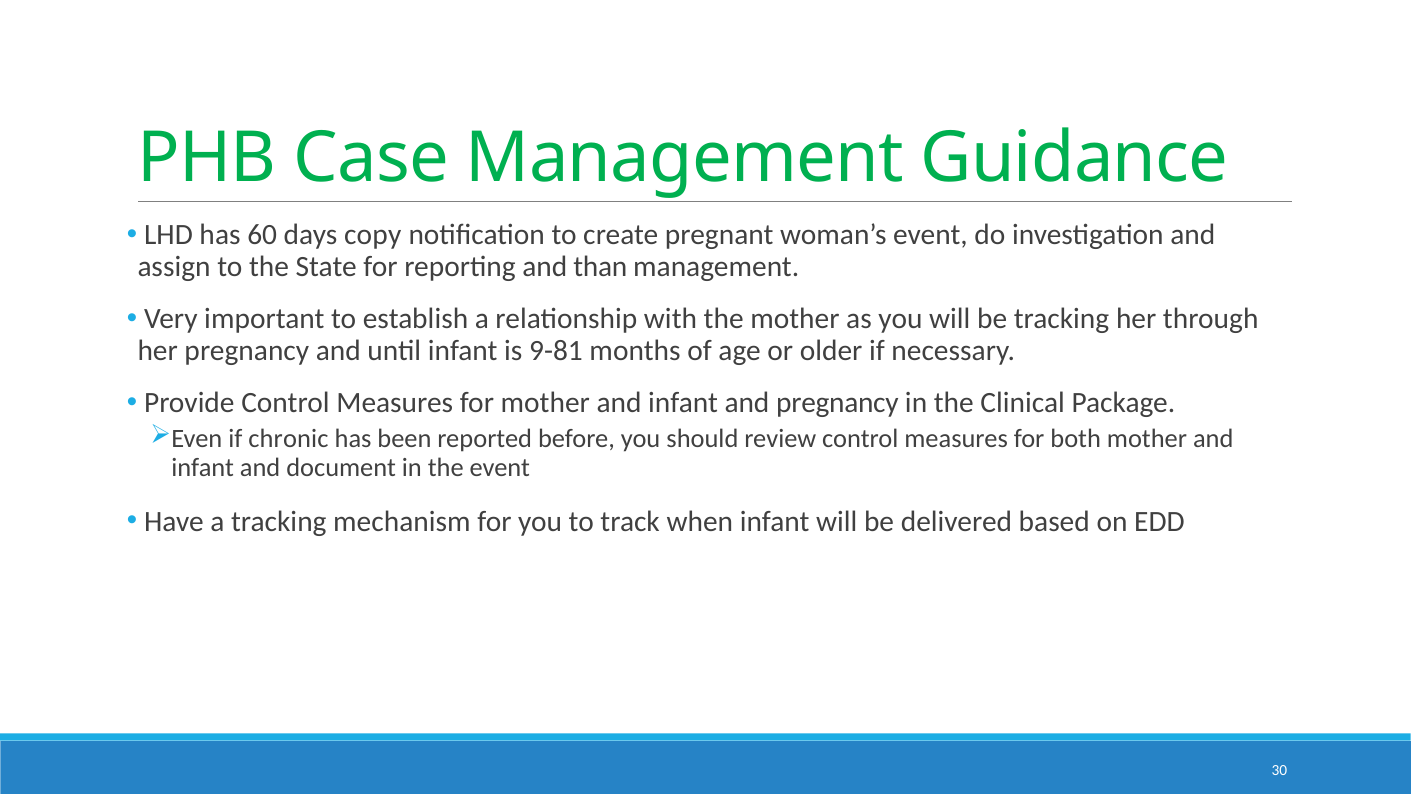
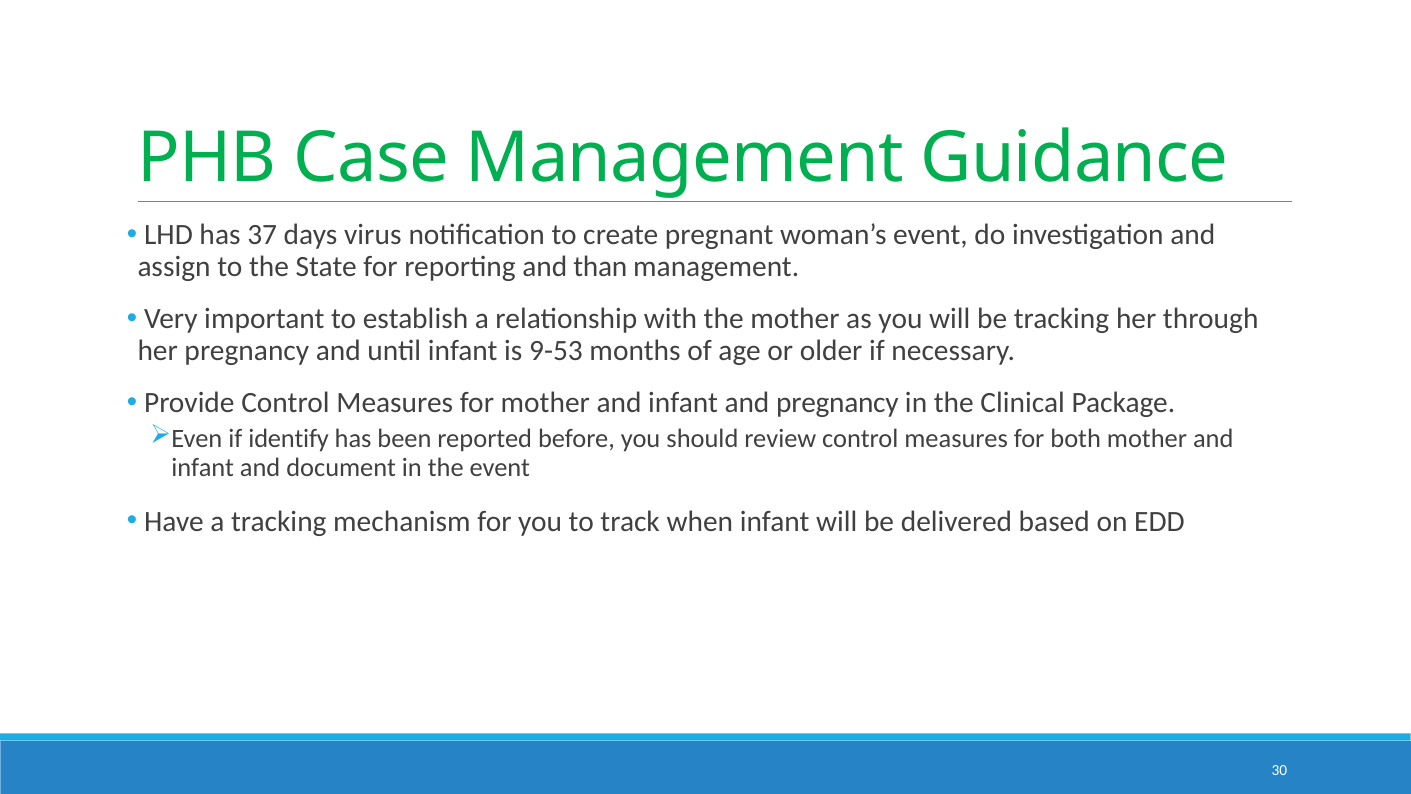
60: 60 -> 37 (262, 235)
copy: copy -> virus (373, 235)
9-81: 9-81 -> 9-53 (556, 350)
chronic: chronic -> identify (289, 439)
